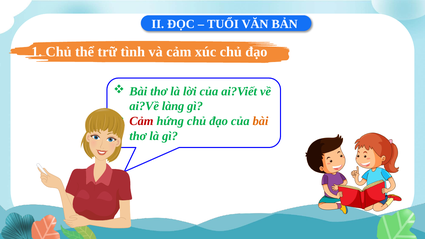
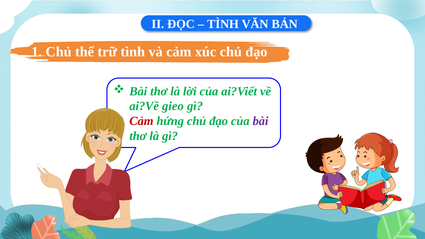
TUỔI: TUỔI -> TÌNH (223, 24)
làng: làng -> gieo (173, 106)
bài colour: orange -> purple (261, 121)
